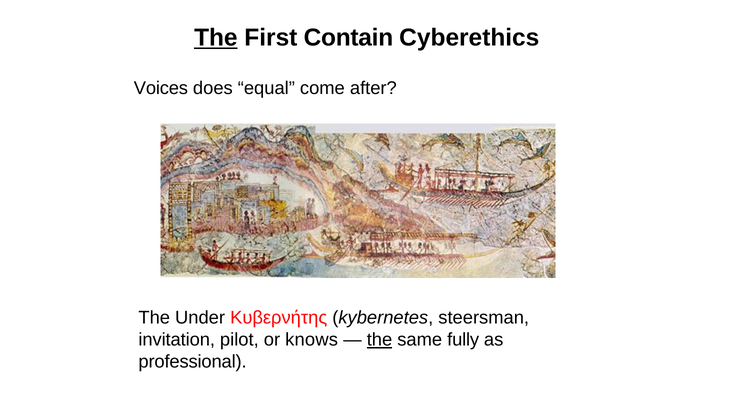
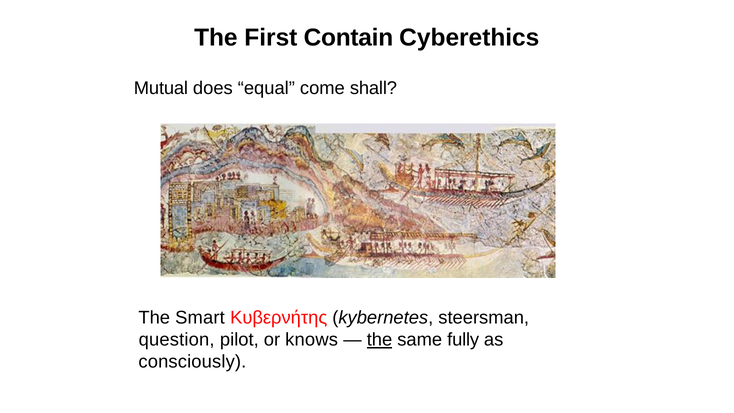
The underline: present -> none (216, 37)
Voices: Voices -> Mutual (161, 88)
after: after -> shall (373, 88)
Under: Under -> Smart (200, 318)
invitation: invitation -> question (177, 340)
professional: professional -> consciously (192, 362)
